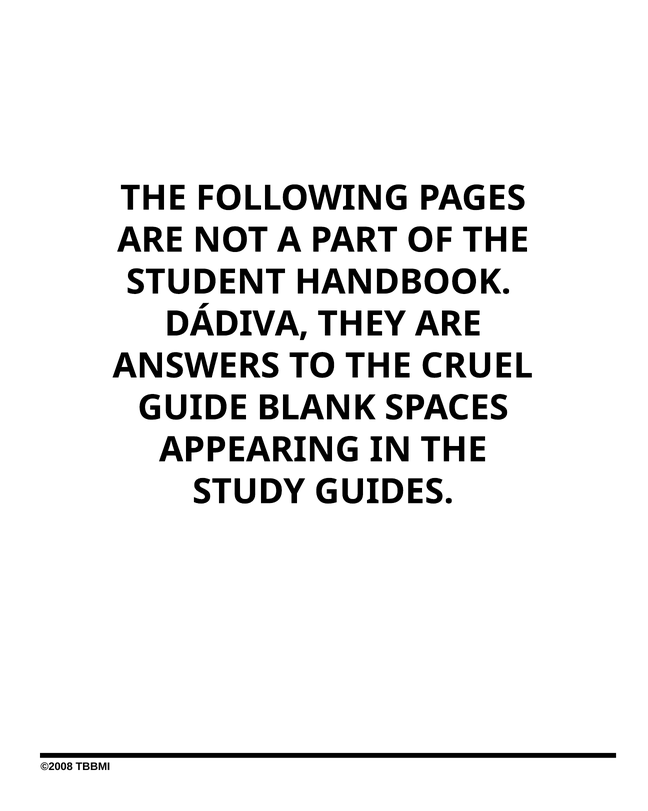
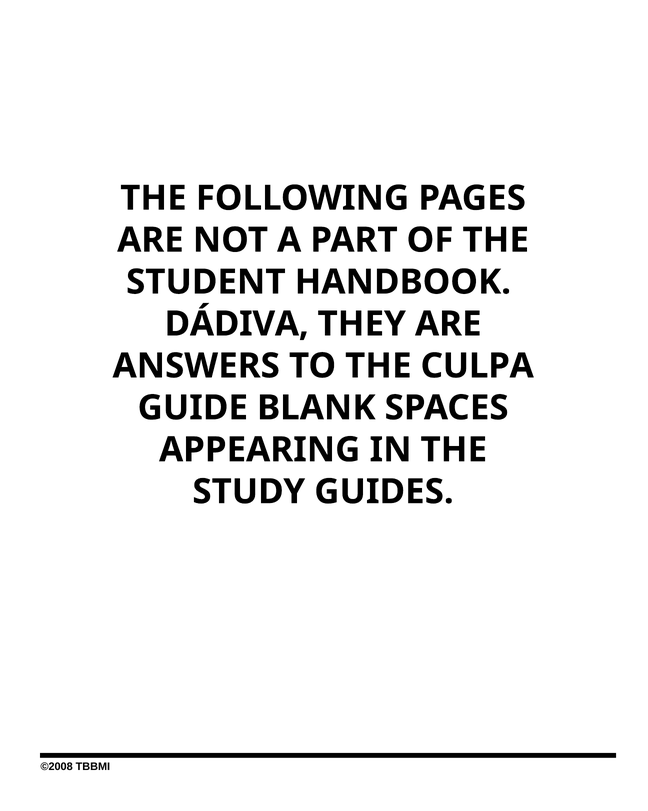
CRUEL: CRUEL -> CULPA (477, 366)
